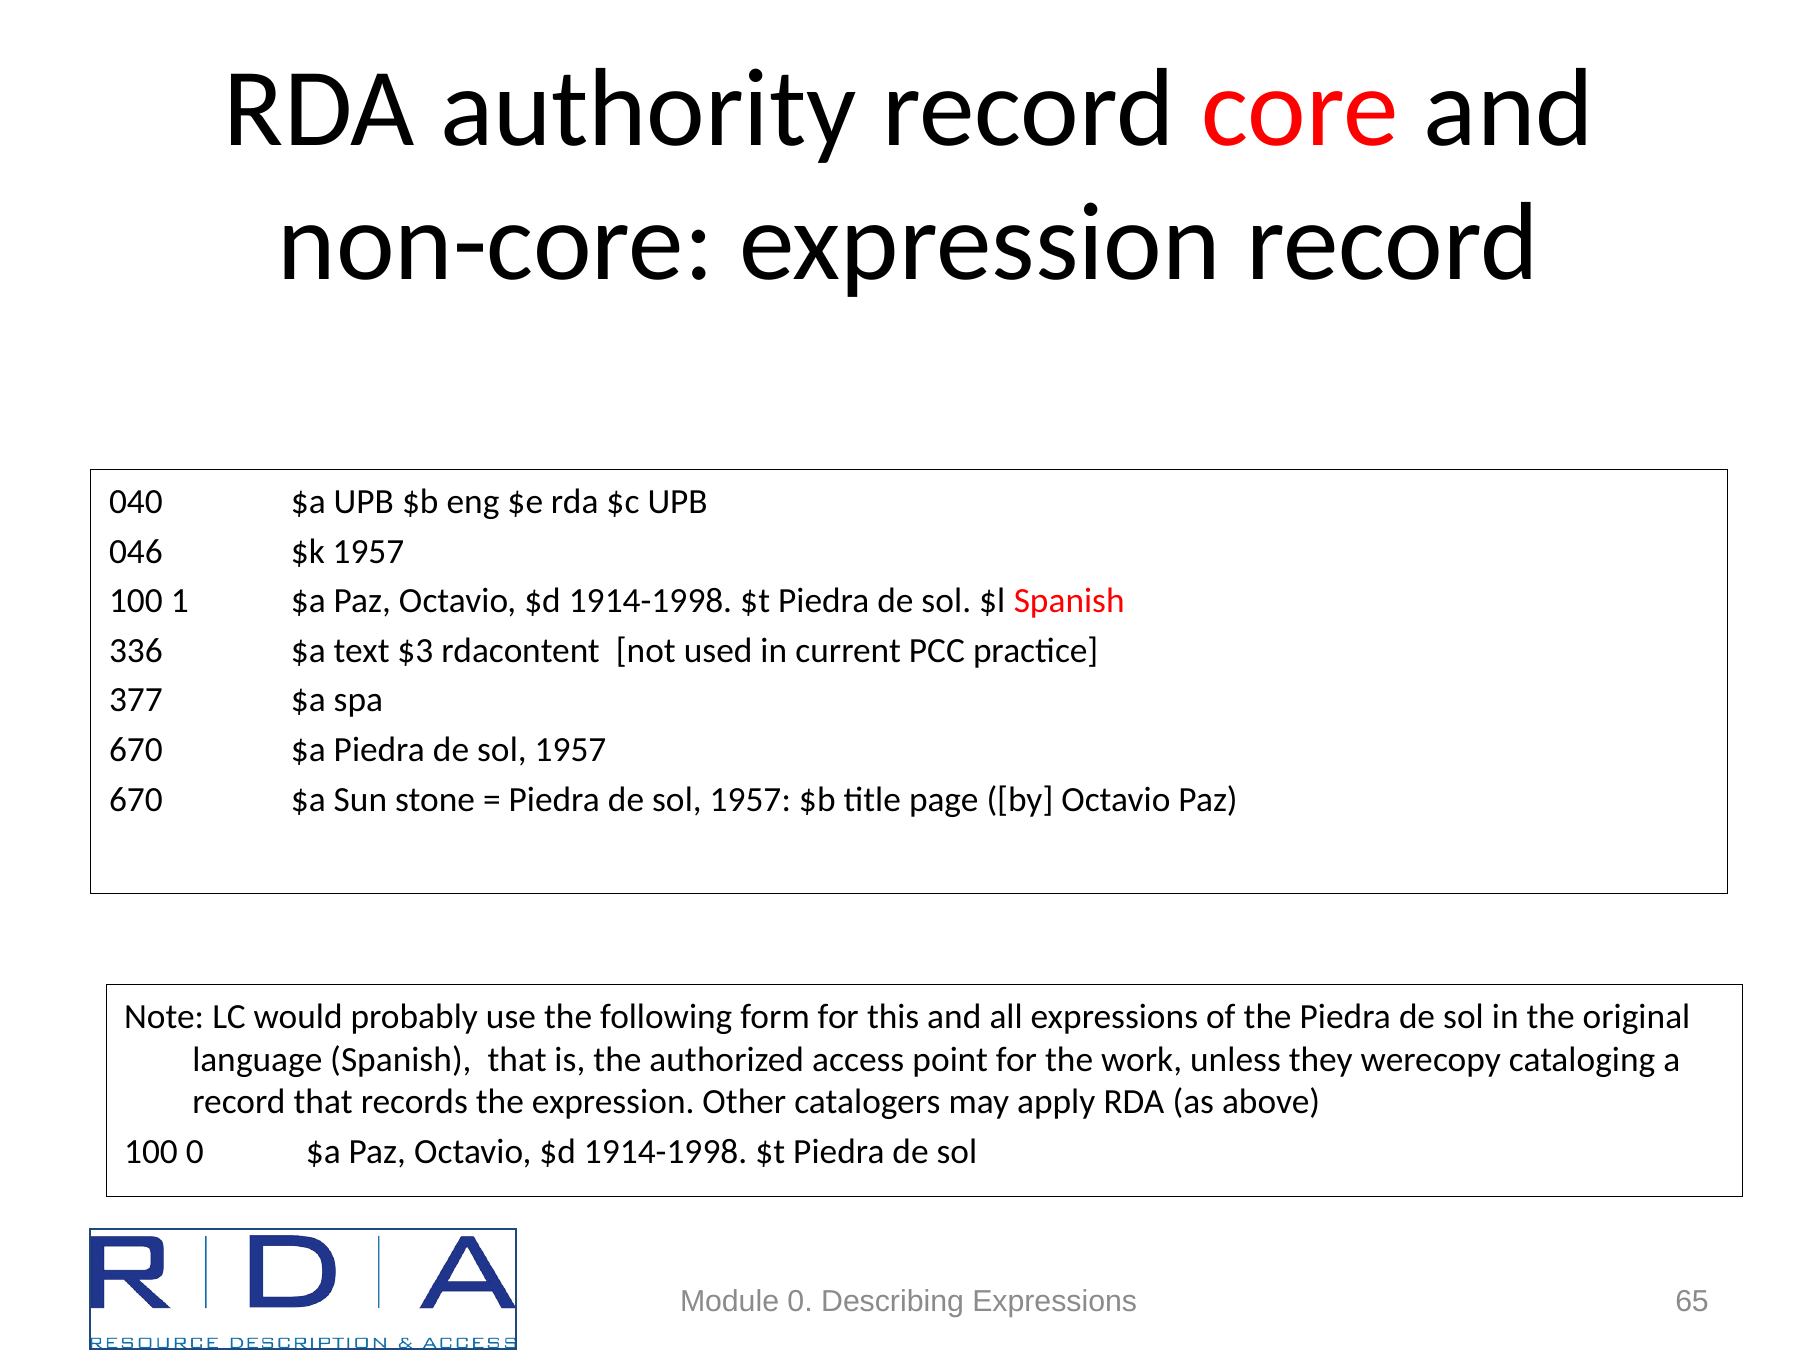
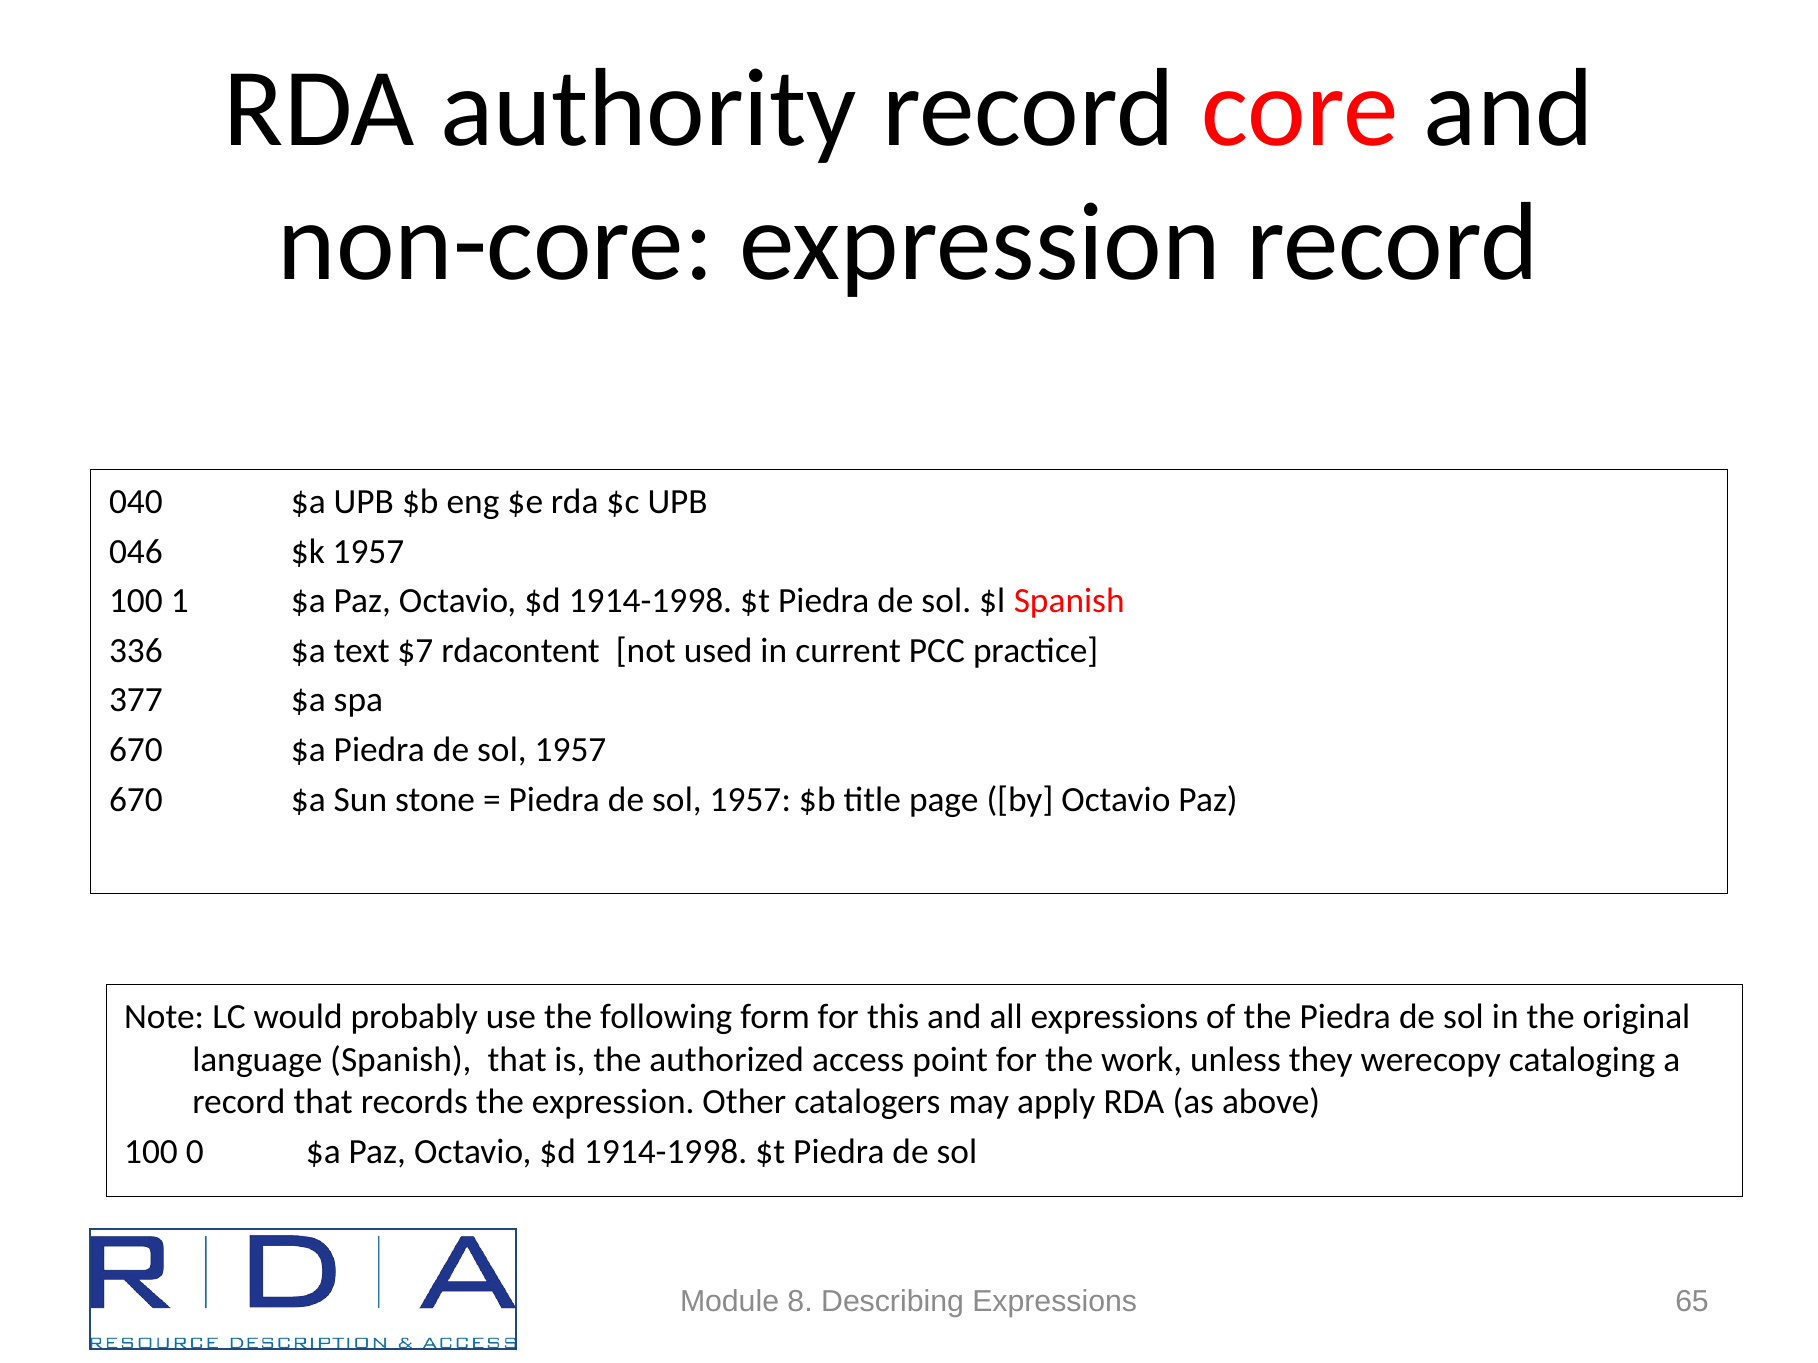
$3: $3 -> $7 (415, 651)
Module 0: 0 -> 8 (800, 1302)
